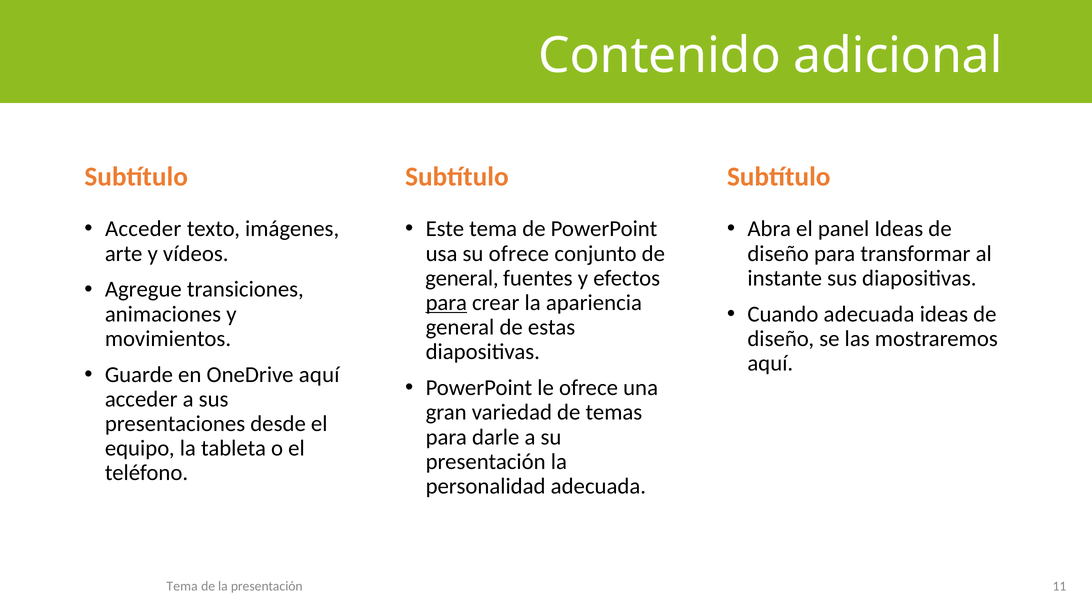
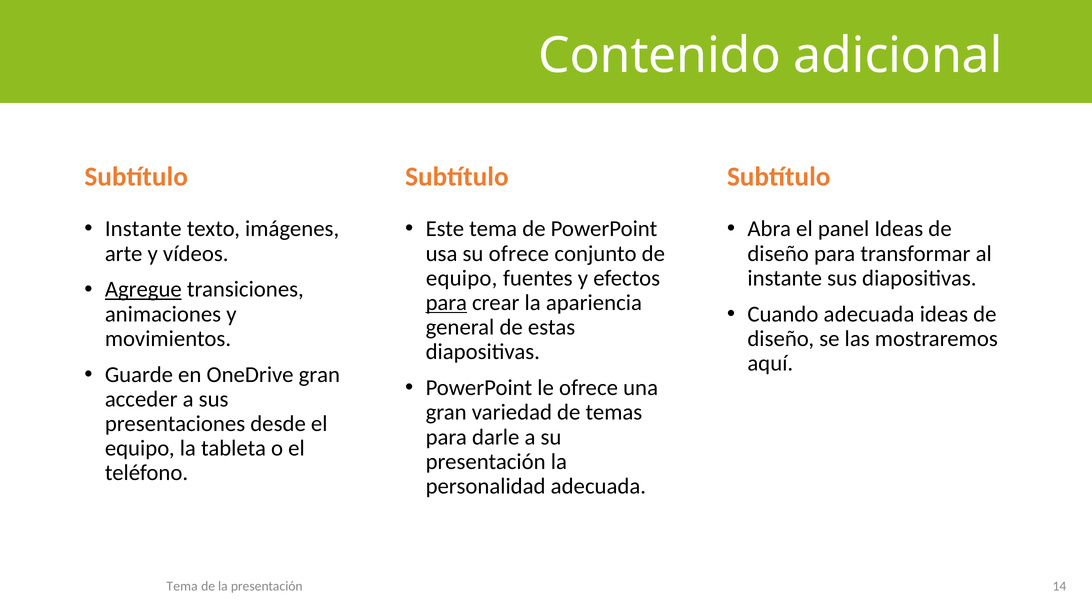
Acceder: Acceder -> Instante (143, 229)
general: general -> equipo (462, 278)
Agregue underline: none -> present (143, 290)
OneDrive aquí: aquí -> gran (319, 375)
11: 11 -> 14 (1059, 586)
